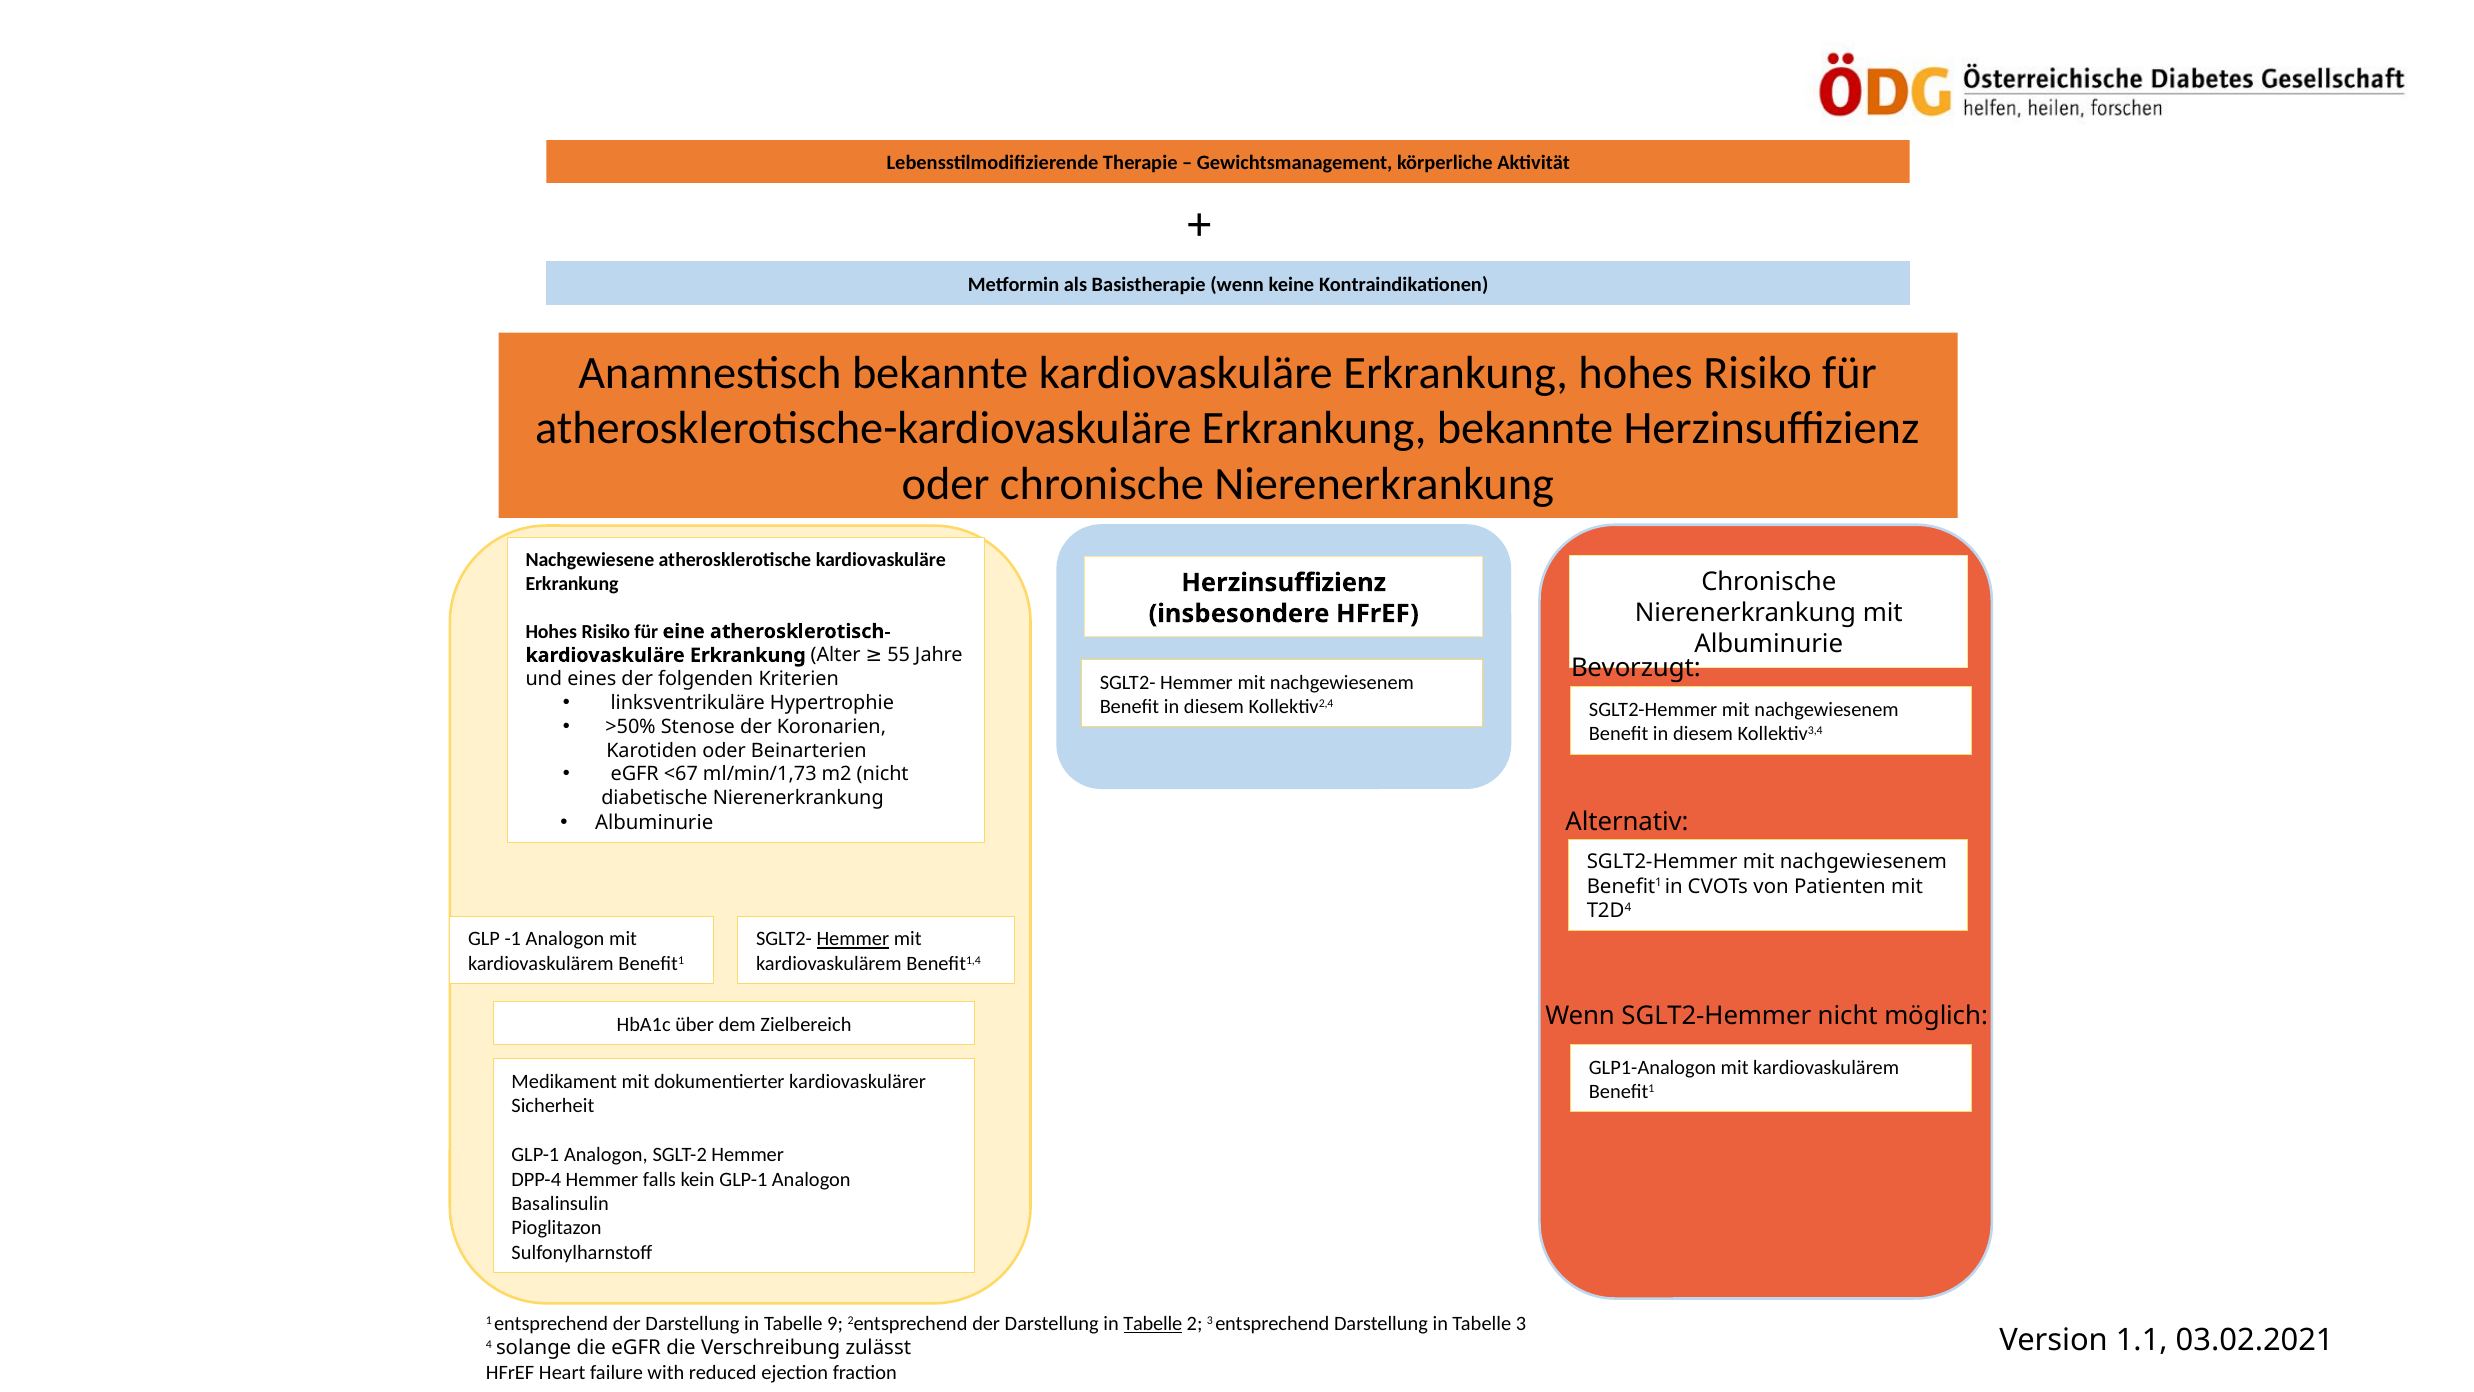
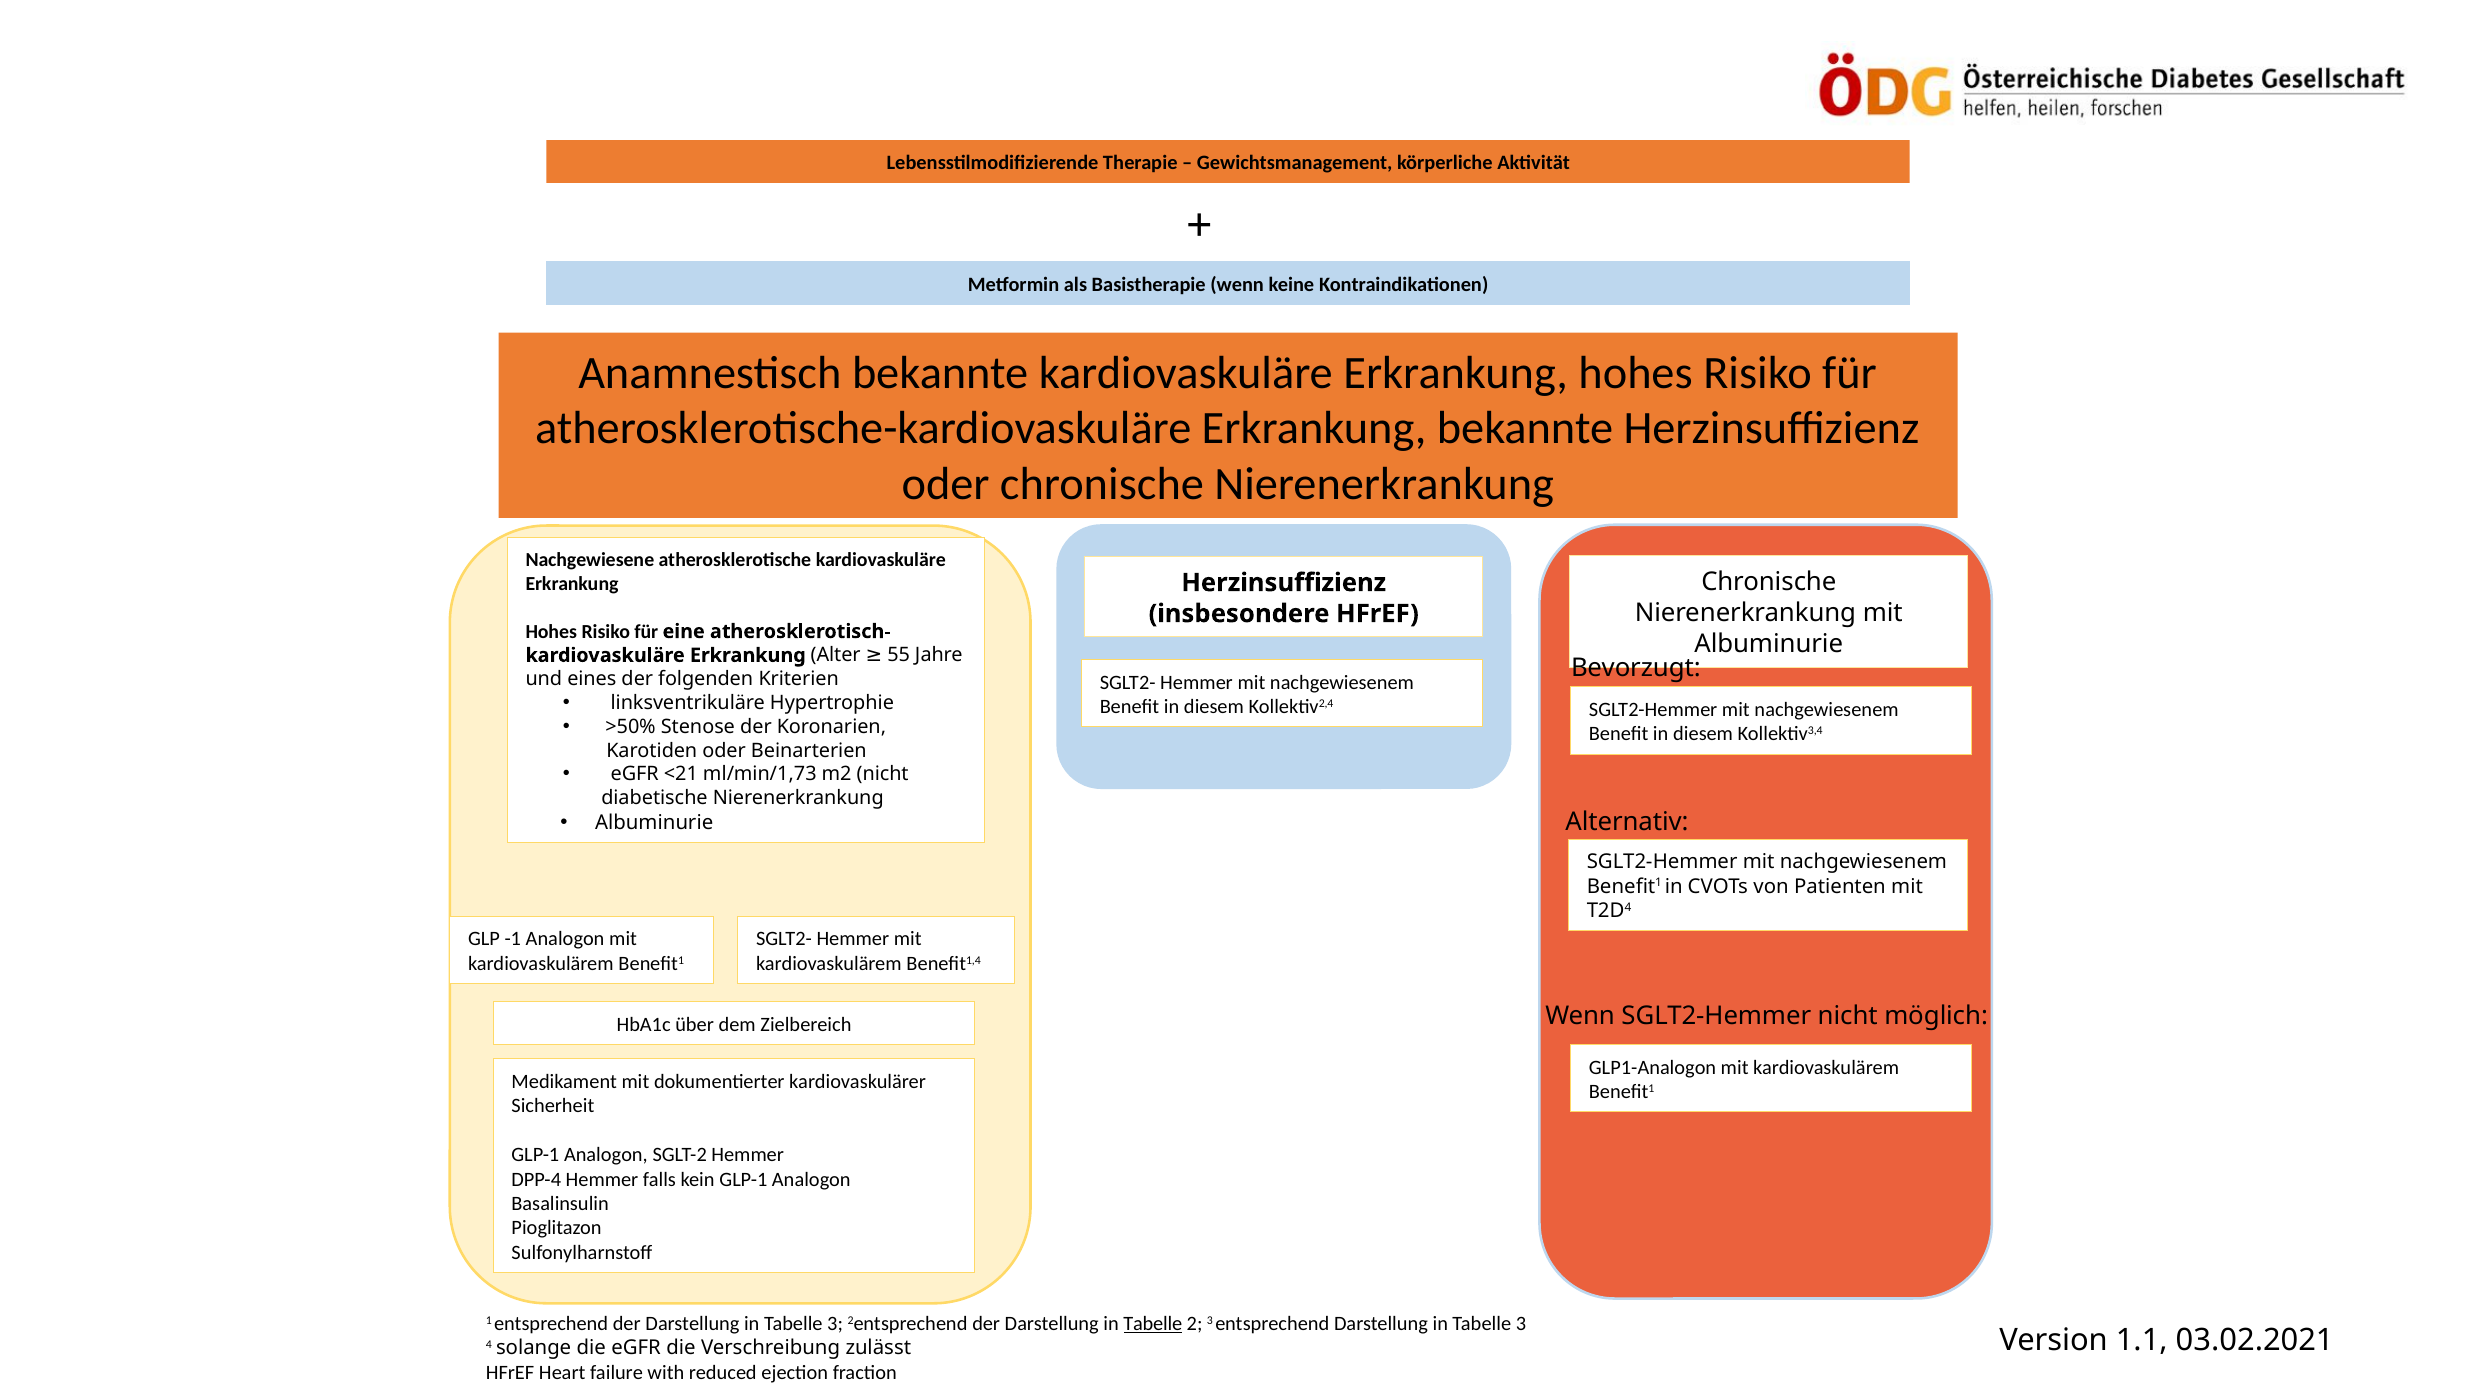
<67: <67 -> <21 (681, 774)
Hemmer underline: present -> none (853, 939)
9: 9 -> 3 (835, 1323)
